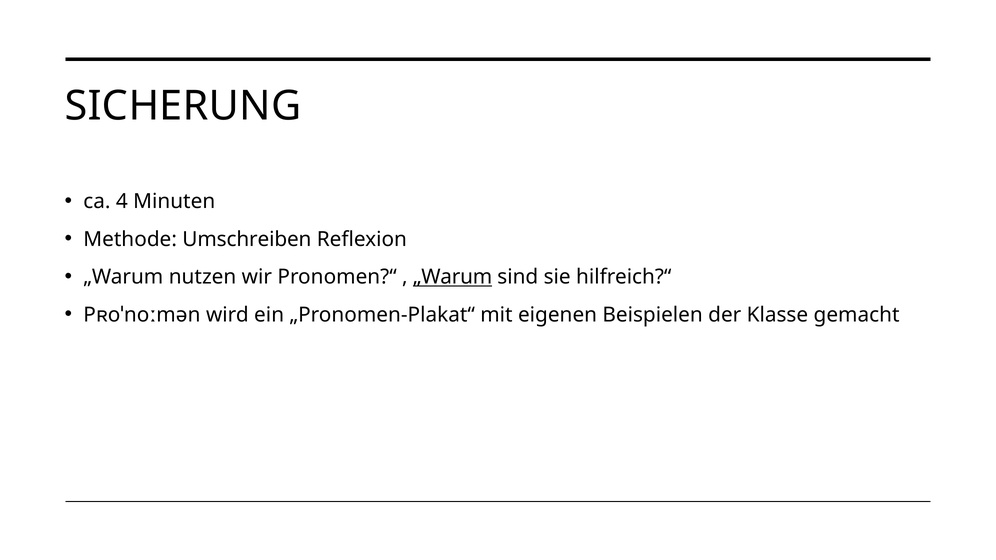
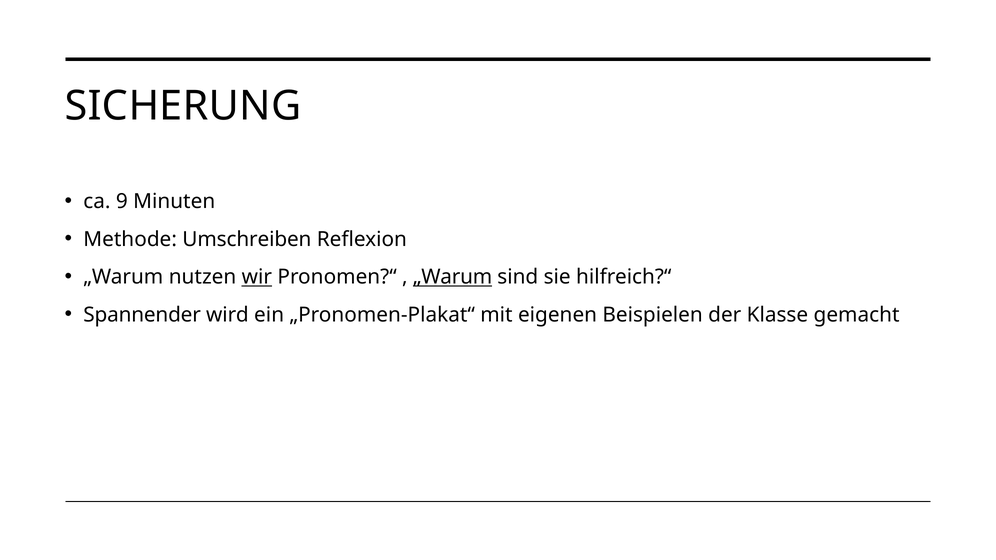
4: 4 -> 9 (122, 202)
wir underline: none -> present (257, 277)
Pʀoˈnoːmən: Pʀoˈnoːmən -> Spannender (142, 315)
